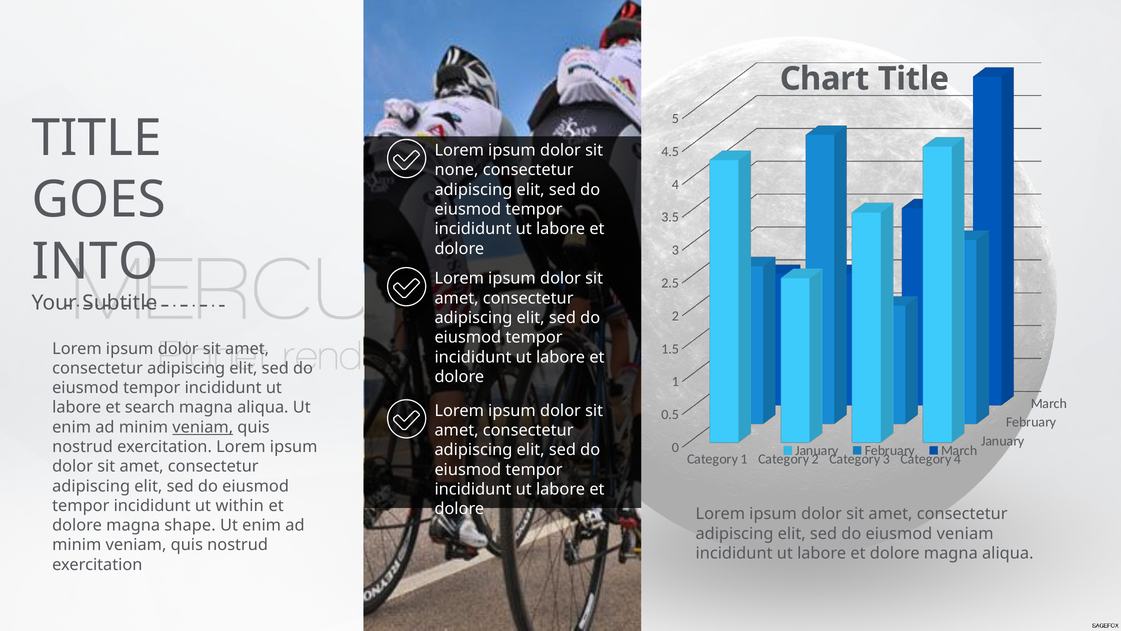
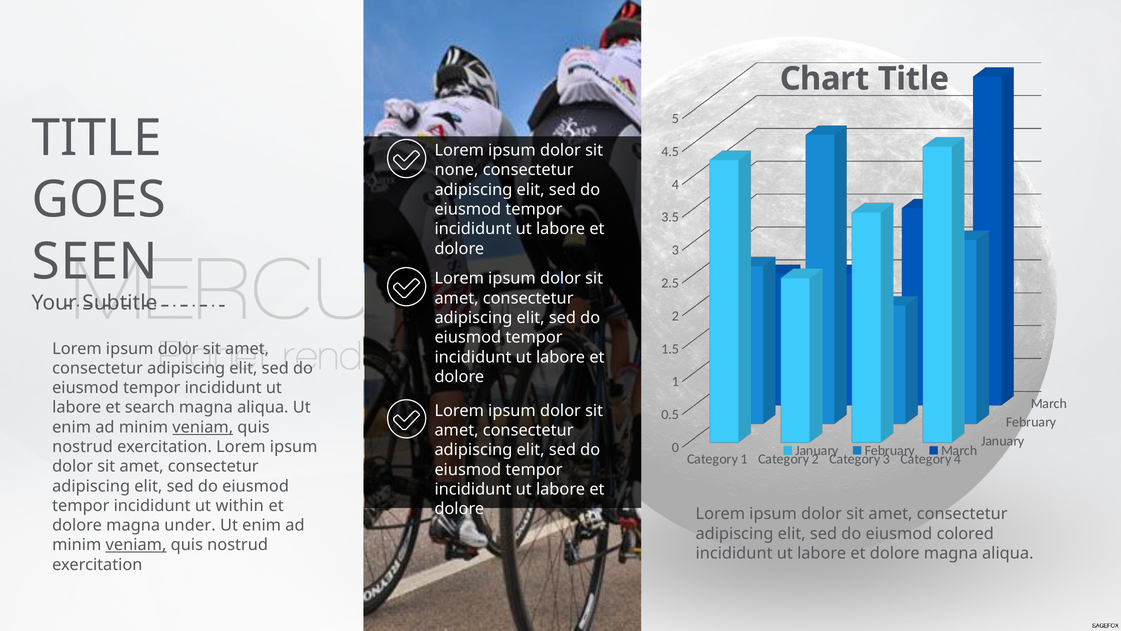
INTO: INTO -> SEEN (95, 261)
shape: shape -> under (190, 525)
eiusmod veniam: veniam -> colored (965, 533)
veniam underline: none -> present (136, 545)
